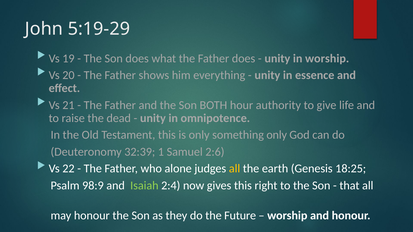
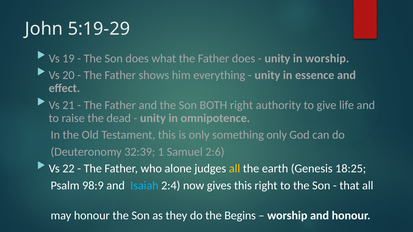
BOTH hour: hour -> right (241, 105)
Isaiah colour: light green -> light blue (144, 186)
Future: Future -> Begins (240, 216)
